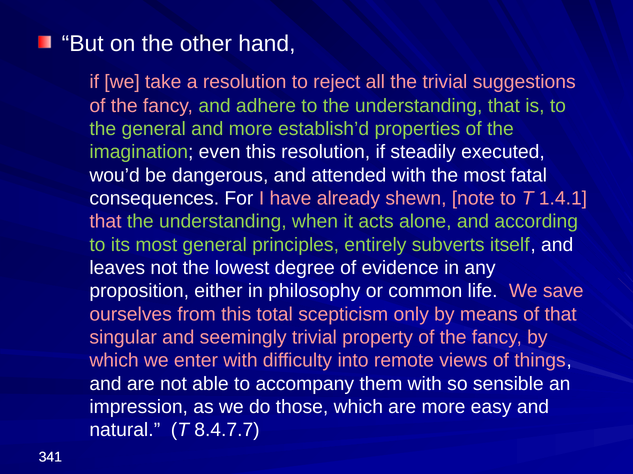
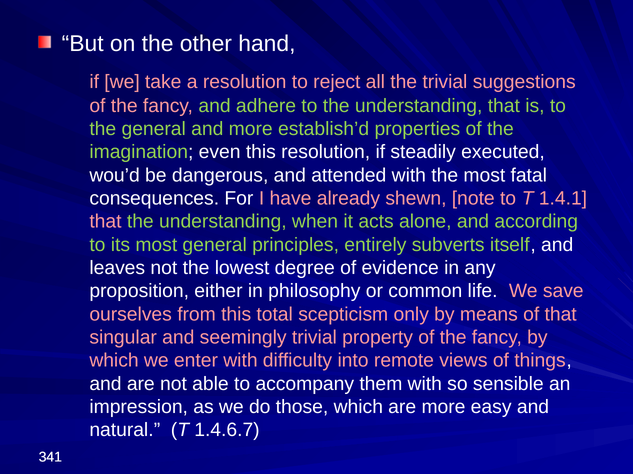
8.4.7.7: 8.4.7.7 -> 1.4.6.7 (227, 431)
